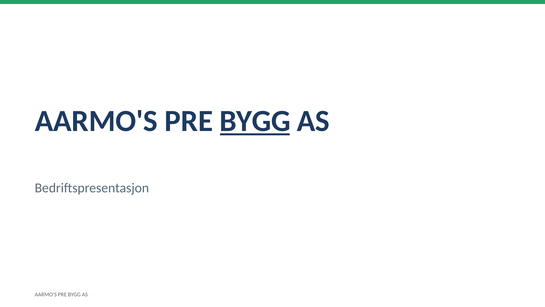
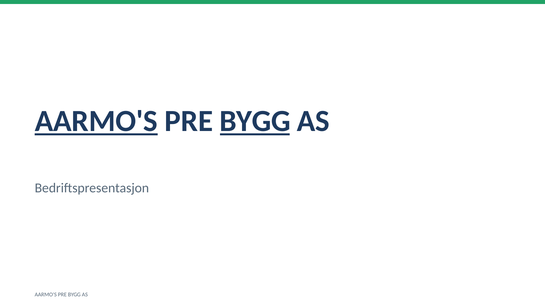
AARMO'S underline: none -> present (96, 121)
